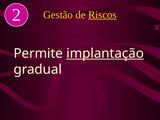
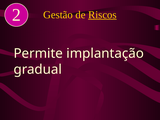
implantação underline: present -> none (105, 53)
